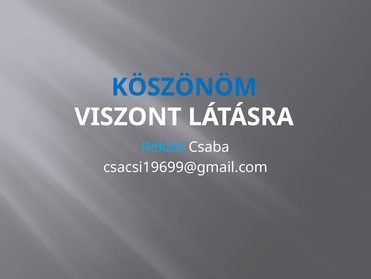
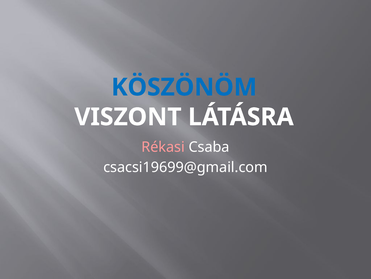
Rékasi colour: light blue -> pink (163, 147)
